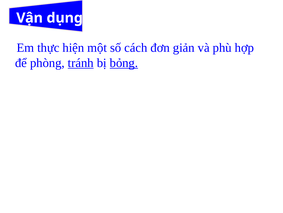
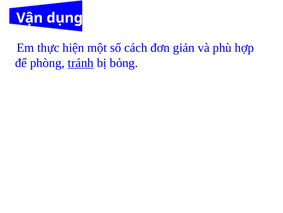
bỏng underline: present -> none (124, 63)
